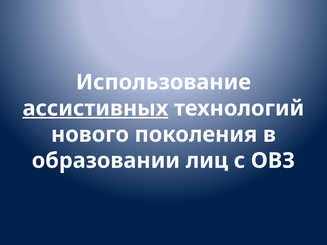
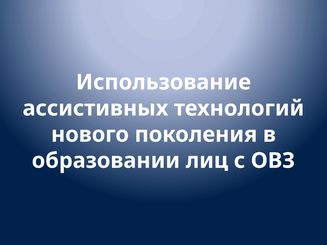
ассистивных underline: present -> none (95, 108)
